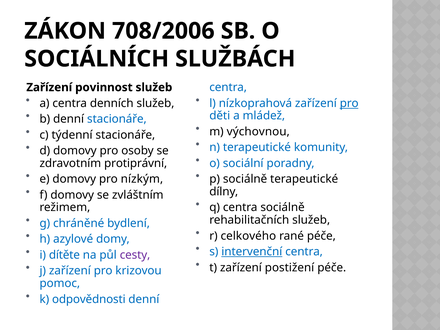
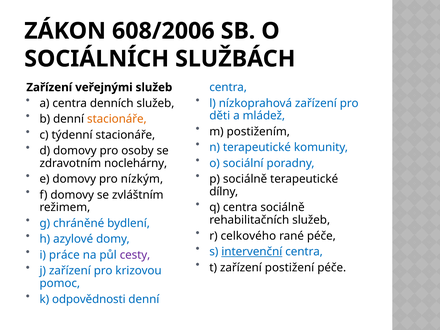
708/2006: 708/2006 -> 608/2006 (163, 31)
povinnost: povinnost -> veřejnými (104, 87)
pro underline: present -> none (349, 103)
stacionáře colour: blue -> orange (117, 119)
výchovnou: výchovnou -> postižením (258, 132)
protiprávní: protiprávní -> noclehárny (136, 163)
dítěte: dítěte -> práce (64, 255)
